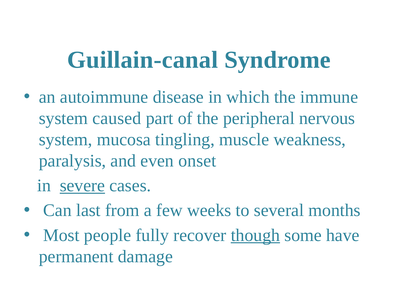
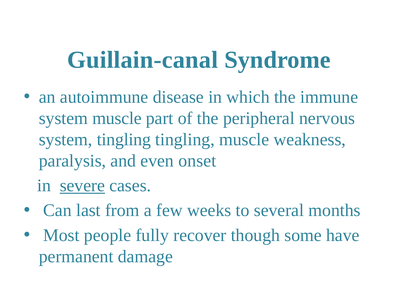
system caused: caused -> muscle (117, 118)
system mucosa: mucosa -> tingling (124, 139)
though underline: present -> none (255, 235)
